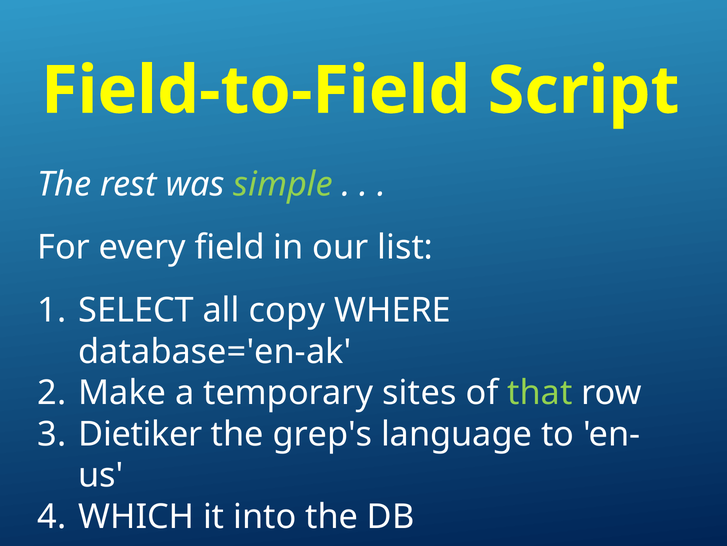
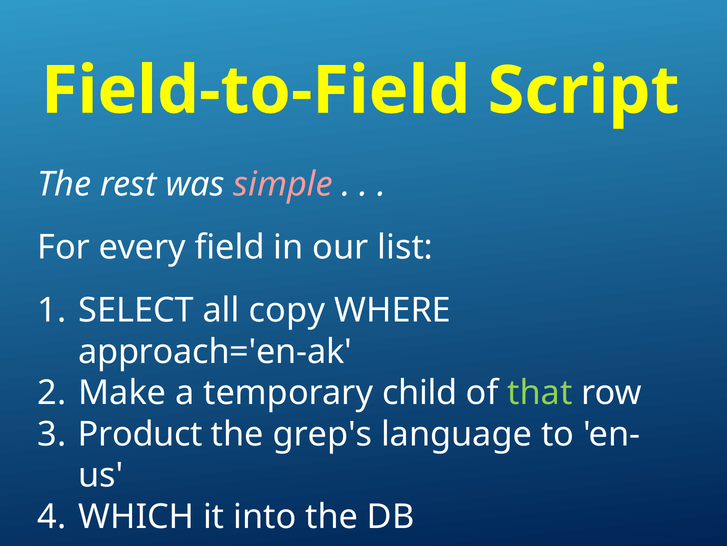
simple colour: light green -> pink (283, 184)
database='en-ak: database='en-ak -> approach='en-ak (215, 351)
sites: sites -> child (420, 392)
Dietiker: Dietiker -> Product (140, 434)
